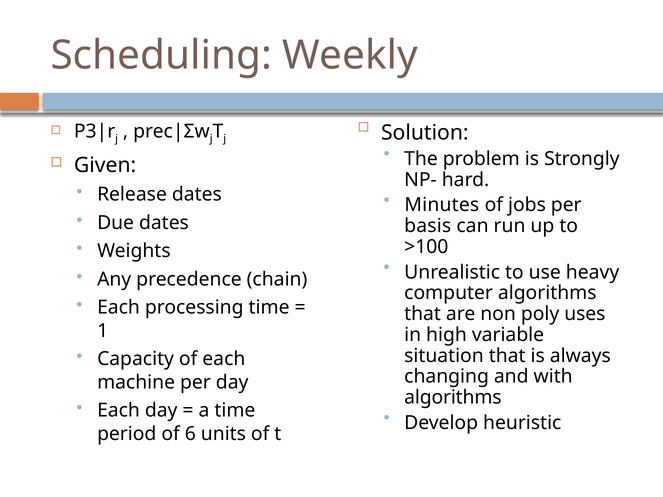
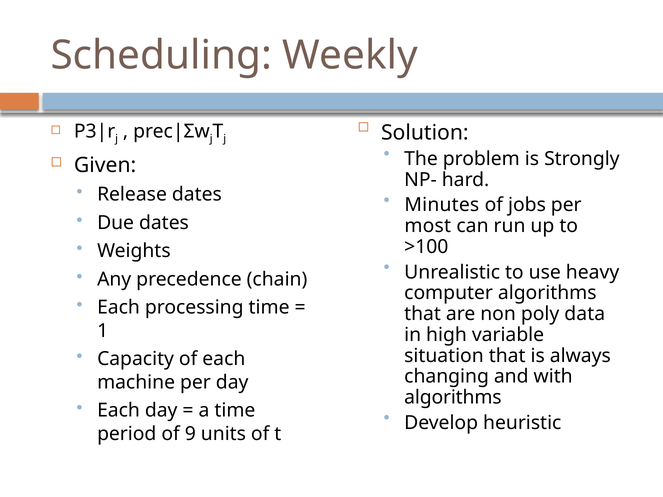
basis: basis -> most (428, 226)
uses: uses -> data (585, 314)
6: 6 -> 9 (190, 434)
